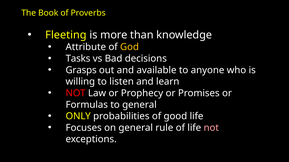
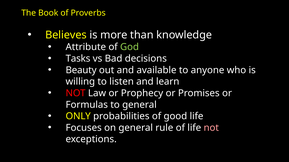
Fleeting: Fleeting -> Believes (66, 35)
God colour: yellow -> light green (130, 47)
Grasps: Grasps -> Beauty (81, 70)
